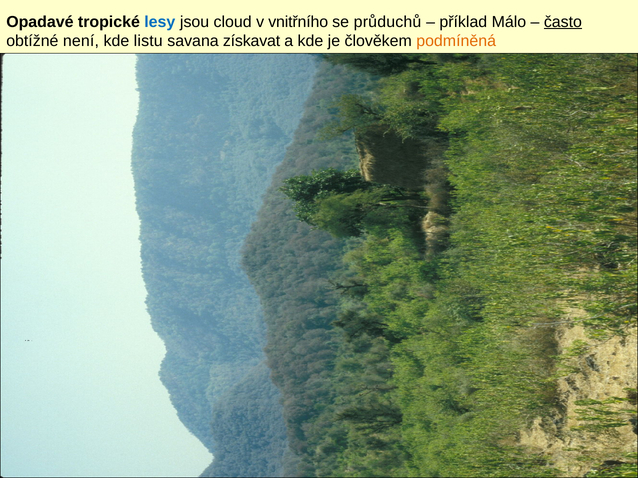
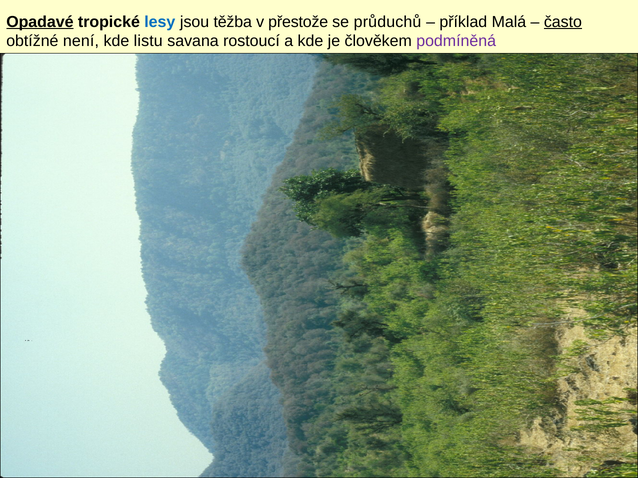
Opadavé underline: none -> present (40, 22)
cloud: cloud -> těžba (233, 22)
vnitřního: vnitřního -> přestože (298, 22)
Málo: Málo -> Malá (509, 22)
získavat: získavat -> rostoucí (251, 41)
podmíněná colour: orange -> purple (456, 41)
